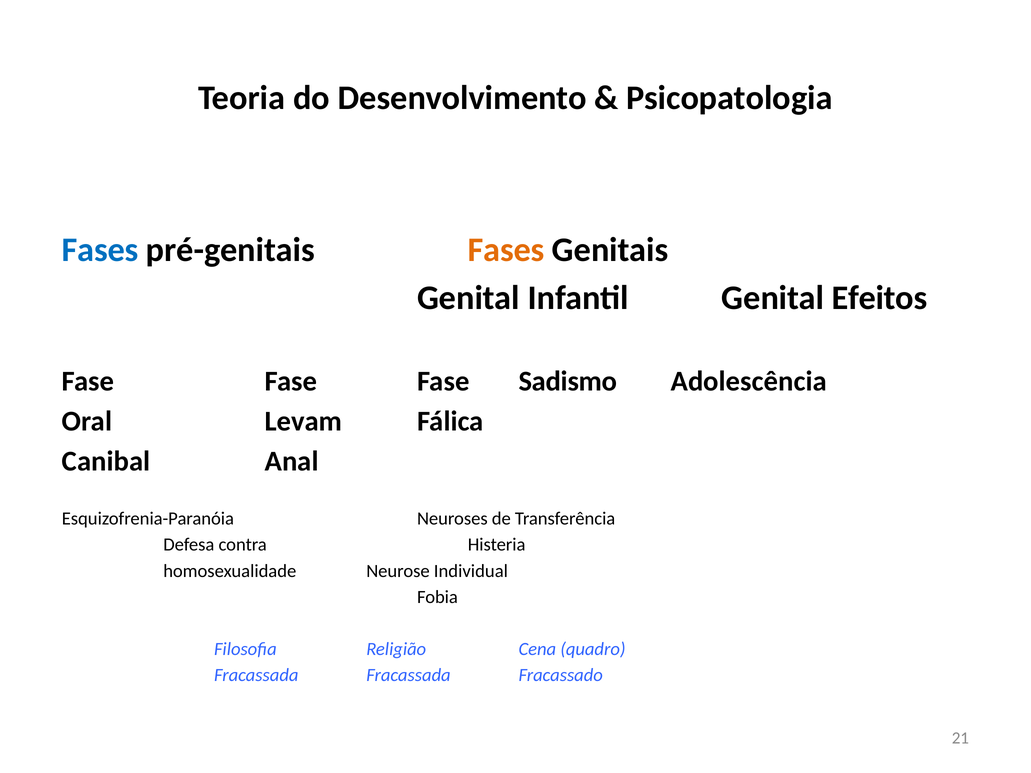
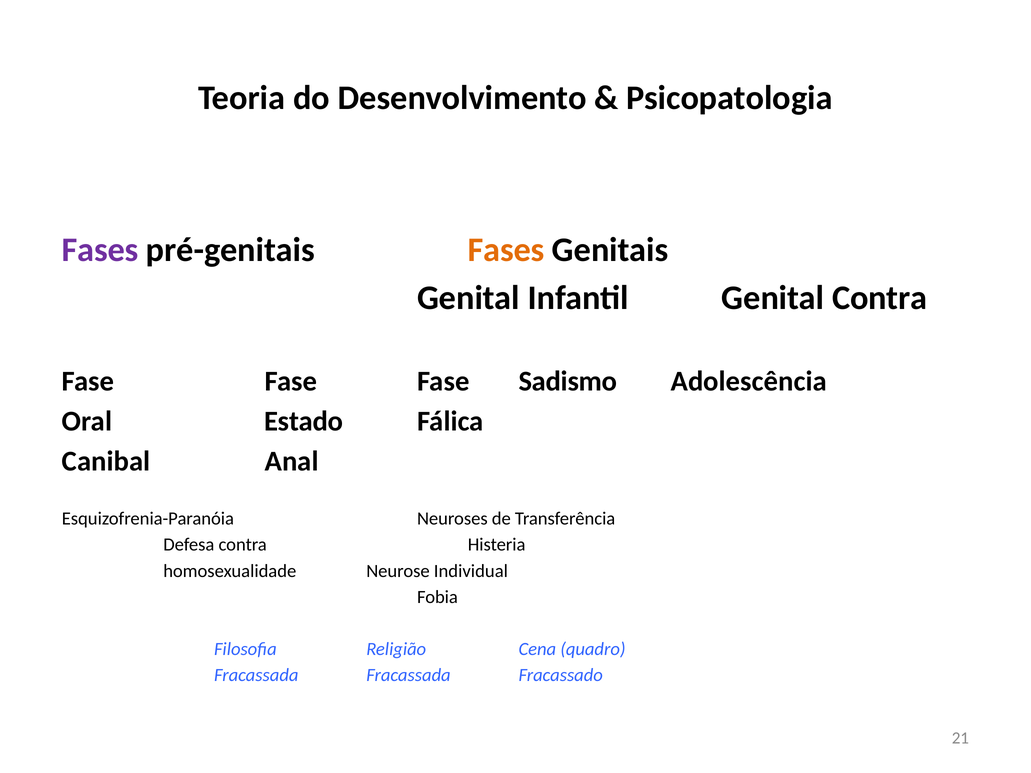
Fases colour: blue -> purple (100, 250)
Genital Efeitos: Efeitos -> Contra (880, 298)
Levam: Levam -> Estado (304, 421)
